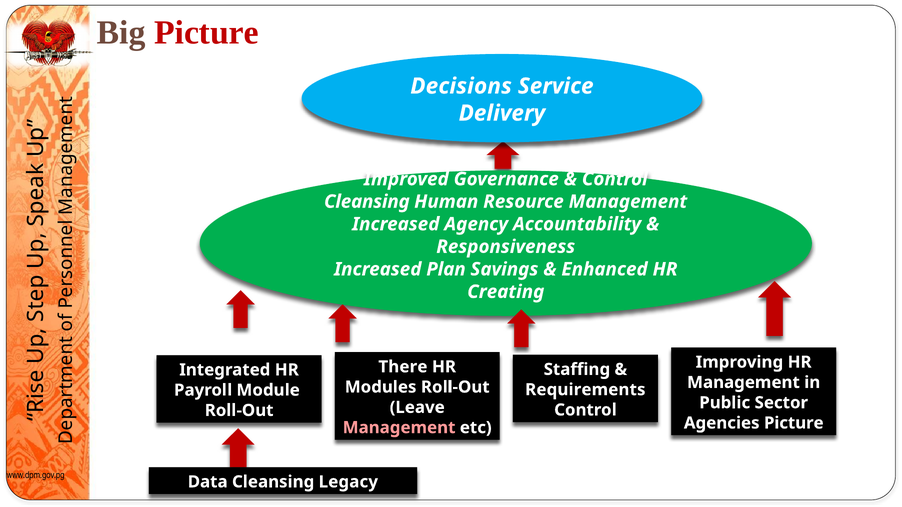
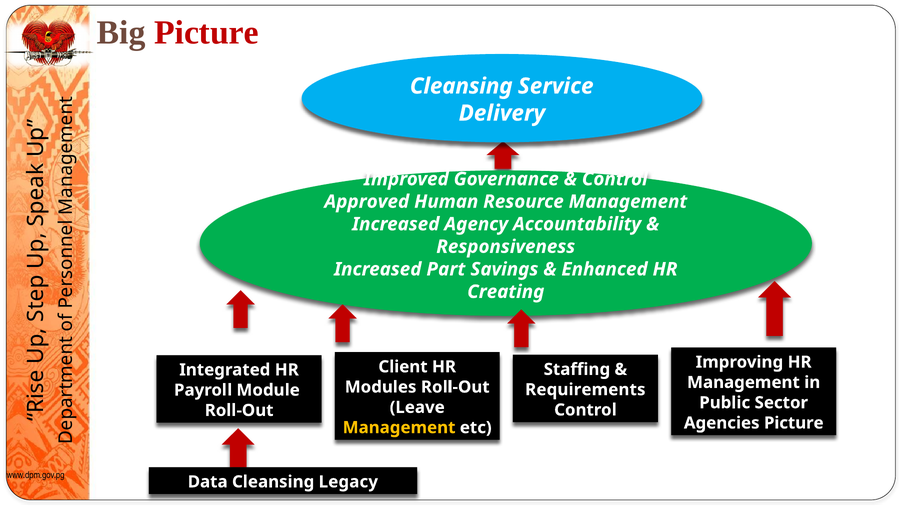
Decisions: Decisions -> Cleansing (461, 86)
Cleansing: Cleansing -> Approved (367, 202)
Plan: Plan -> Part (446, 269)
There: There -> Client (403, 367)
Management colour: pink -> yellow (399, 428)
